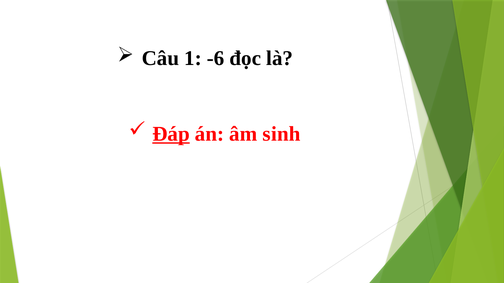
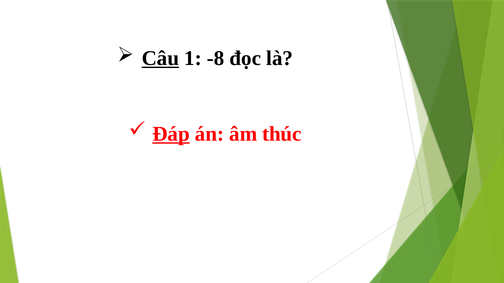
Câu underline: none -> present (160, 58)
-6: -6 -> -8 (216, 58)
sinh: sinh -> thúc (282, 134)
